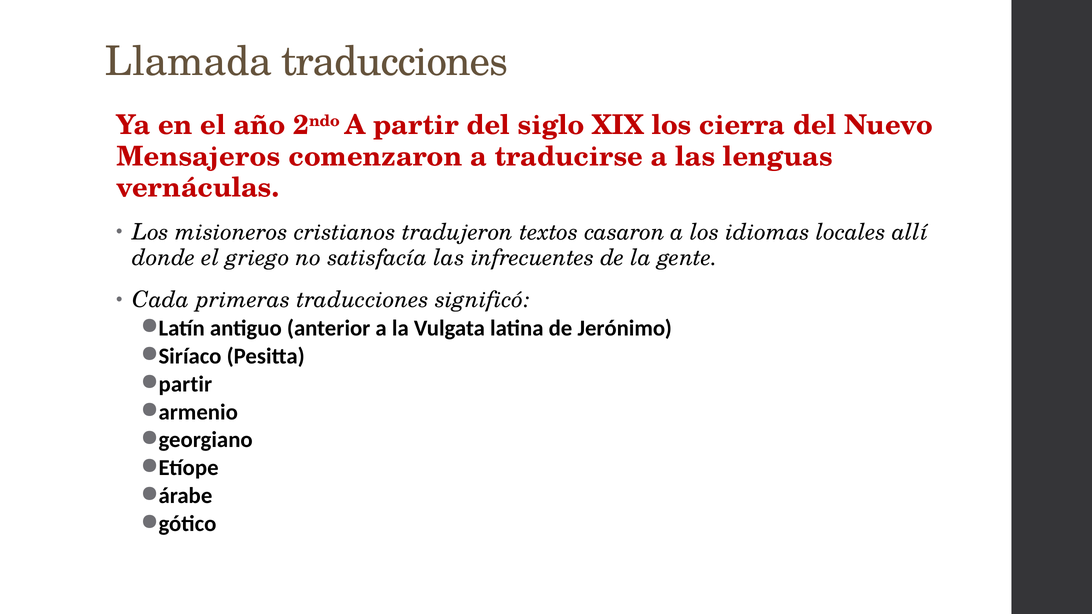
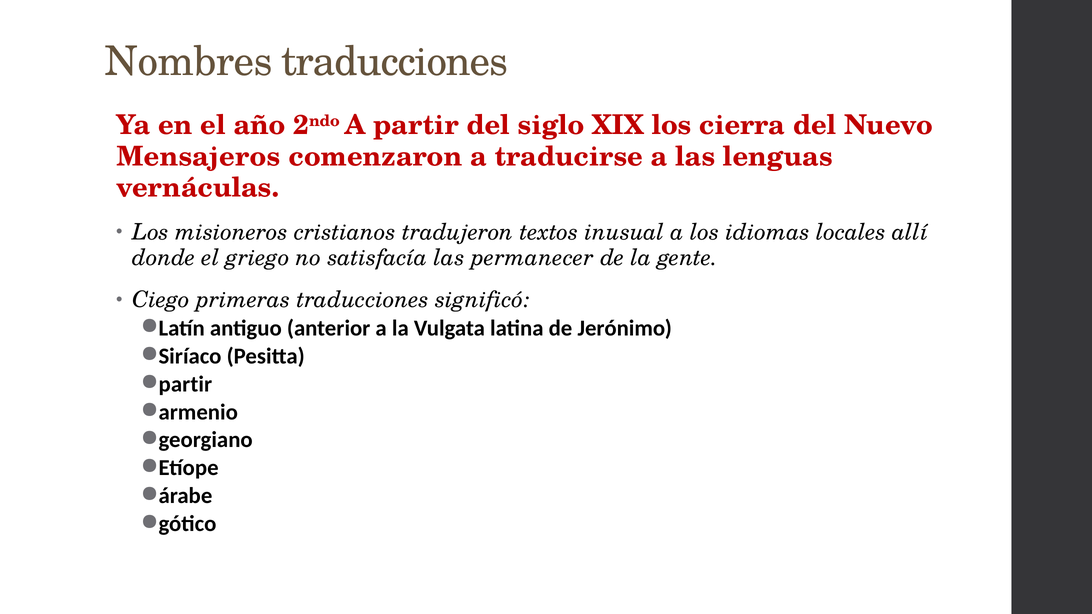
Llamada: Llamada -> Nombres (189, 62)
casaron: casaron -> inusual (625, 232)
infrecuentes: infrecuentes -> permanecer (532, 258)
Cada: Cada -> Ciego (161, 300)
